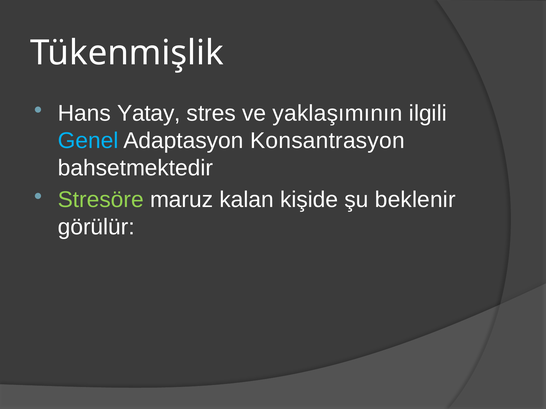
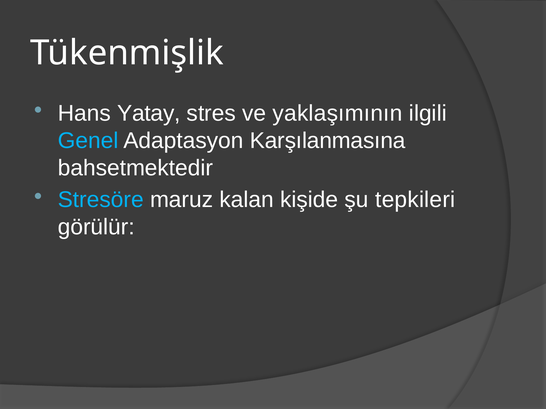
Konsantrasyon: Konsantrasyon -> Karşılanmasına (328, 141)
Stresöre colour: light green -> light blue (101, 200)
beklenir: beklenir -> tepkileri (415, 200)
